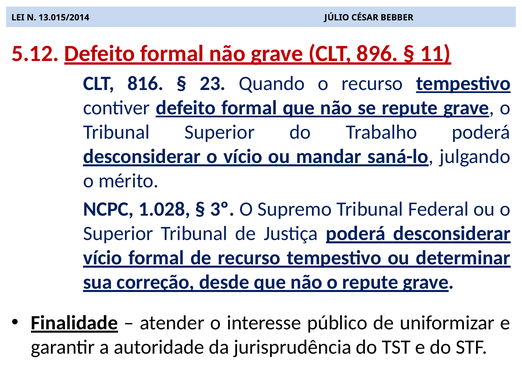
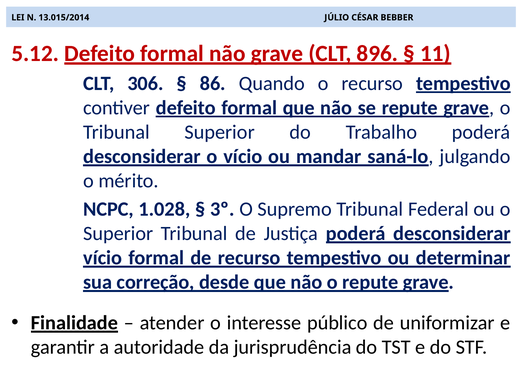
816: 816 -> 306 (145, 84)
23: 23 -> 86 (213, 84)
